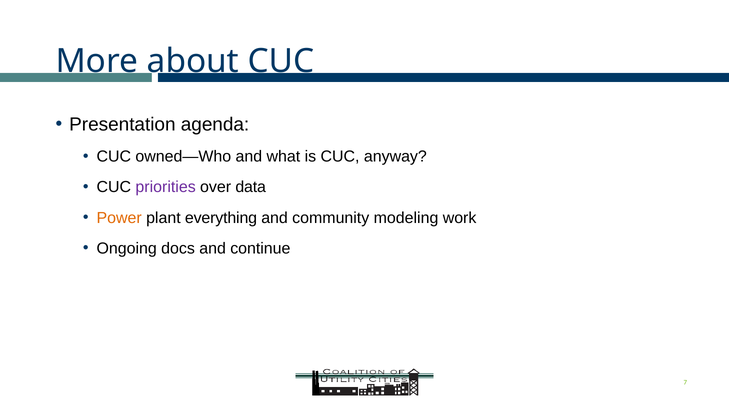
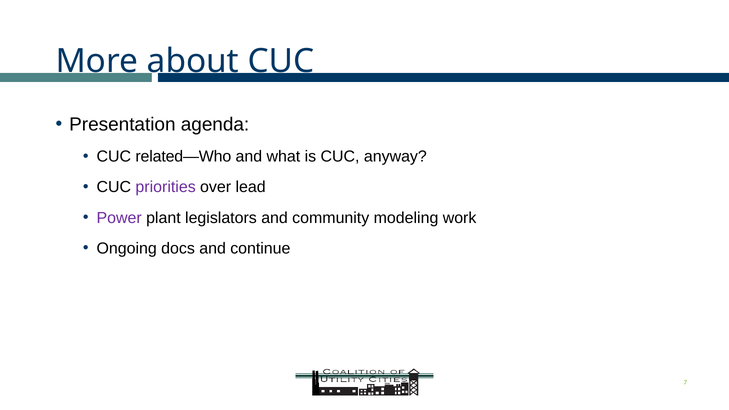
owned—Who: owned—Who -> related—Who (183, 157)
data: data -> lead (251, 187)
Power colour: orange -> purple (119, 218)
everything: everything -> legislators (221, 218)
